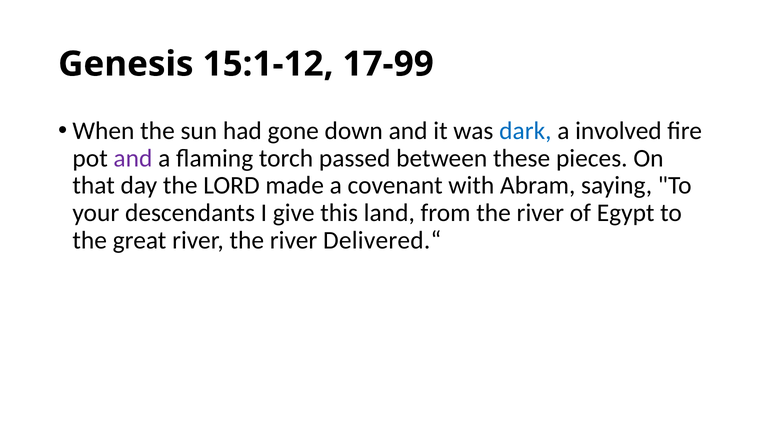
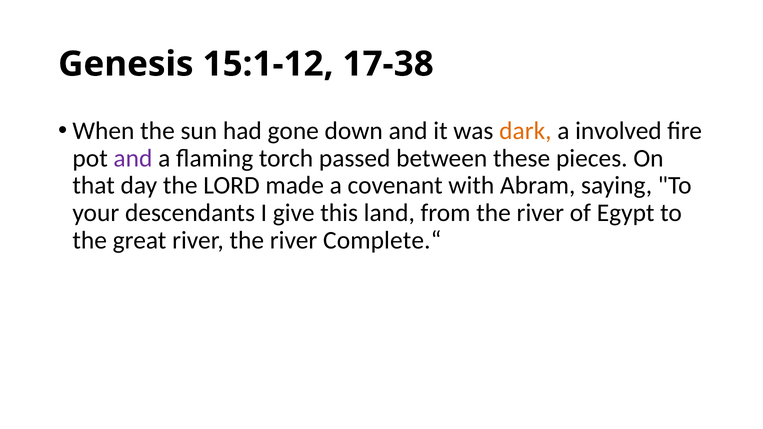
17-99: 17-99 -> 17-38 (388, 64)
dark colour: blue -> orange (525, 131)
Delivered.“: Delivered.“ -> Complete.“ (382, 241)
